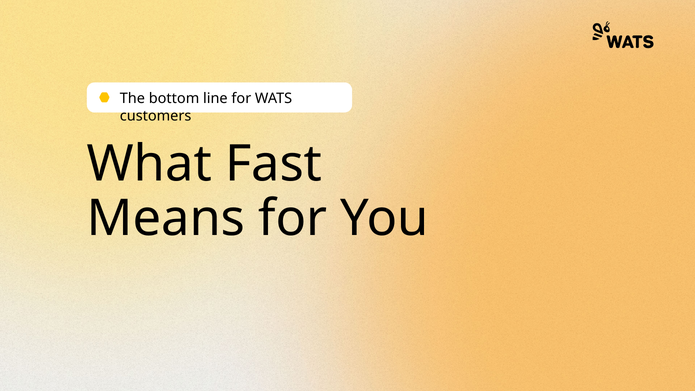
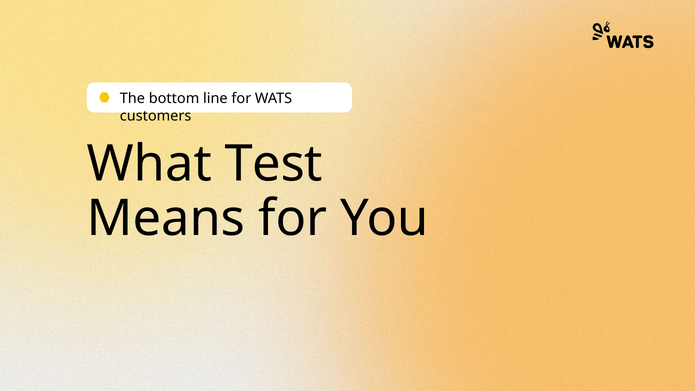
Fast: Fast -> Test (274, 164)
